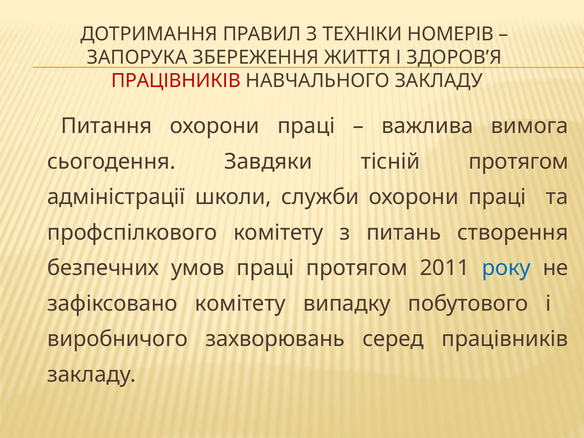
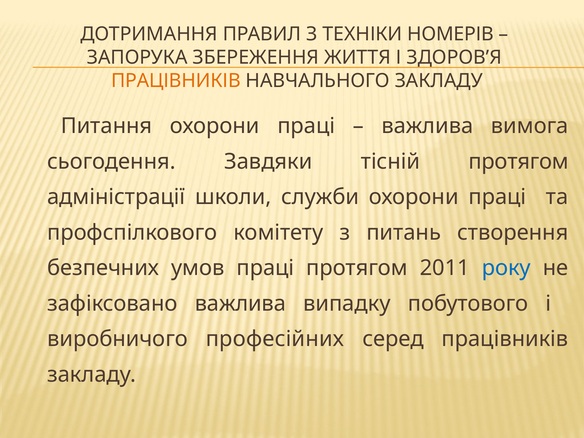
ПРАЦІВНИКІВ colour: red -> orange (176, 81)
зафіксовано комітету: комітету -> важлива (240, 304)
захворювань: захворювань -> професійних (275, 339)
